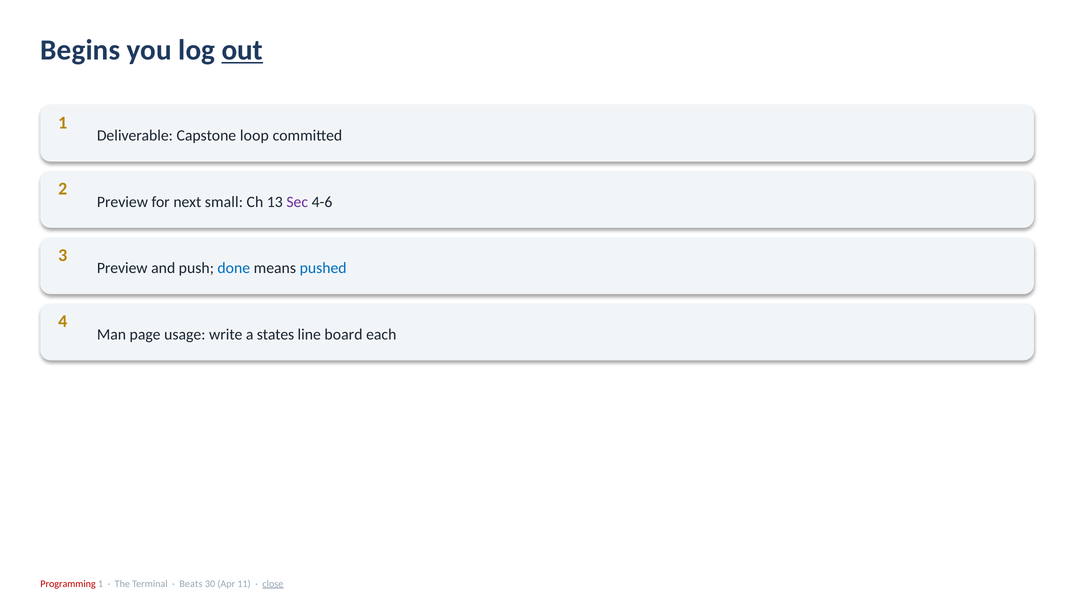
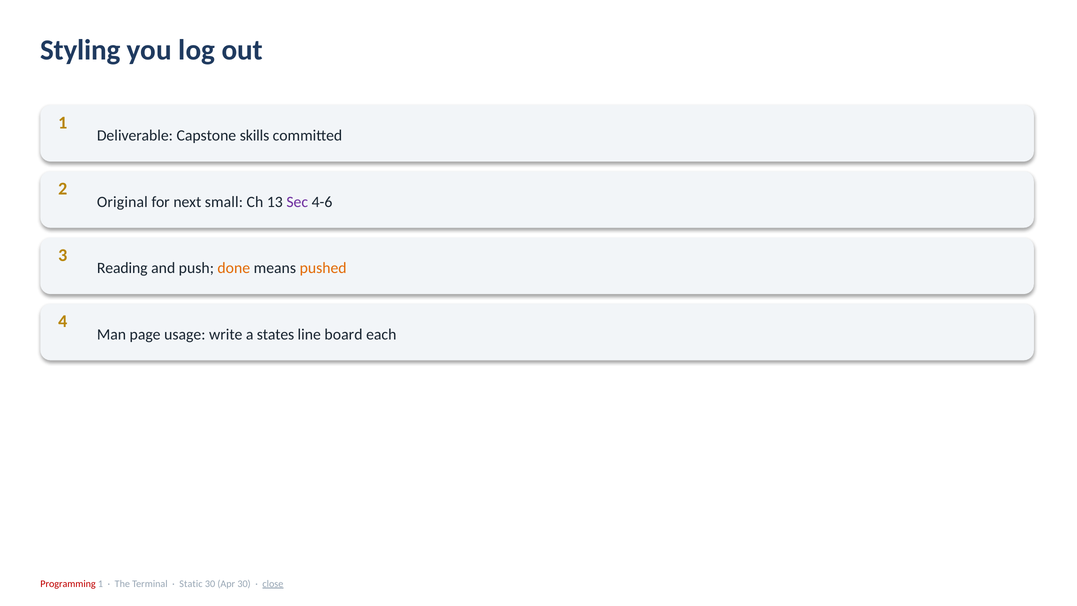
Begins: Begins -> Styling (80, 50)
out underline: present -> none (242, 50)
loop: loop -> skills (255, 136)
Preview: Preview -> Original (122, 202)
Preview: Preview -> Reading (122, 268)
done colour: blue -> orange (234, 268)
pushed colour: blue -> orange (323, 268)
Beats: Beats -> Static (191, 584)
Apr 11: 11 -> 30 (244, 584)
